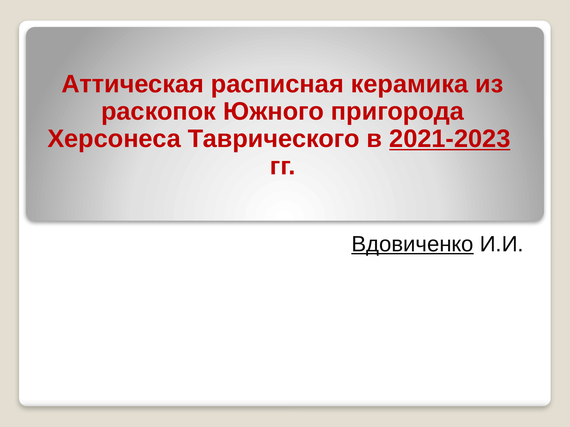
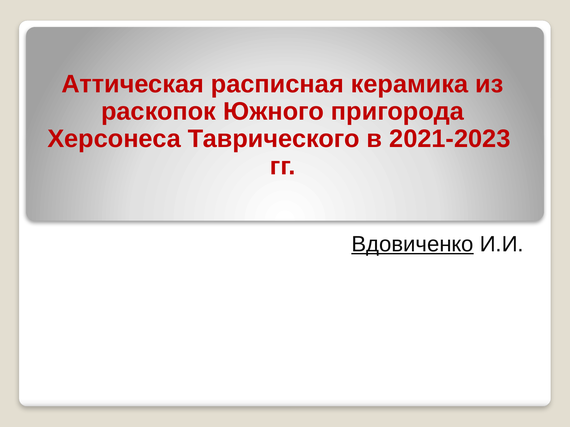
2021-2023 underline: present -> none (450, 139)
